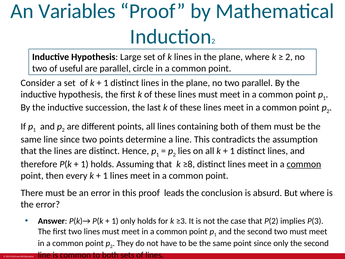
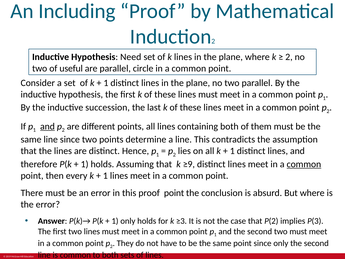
Variables: Variables -> Including (77, 11)
Large: Large -> Need (131, 57)
and underline: none -> present (47, 126)
≥8: ≥8 -> ≥9 (189, 164)
proof leads: leads -> point (174, 193)
